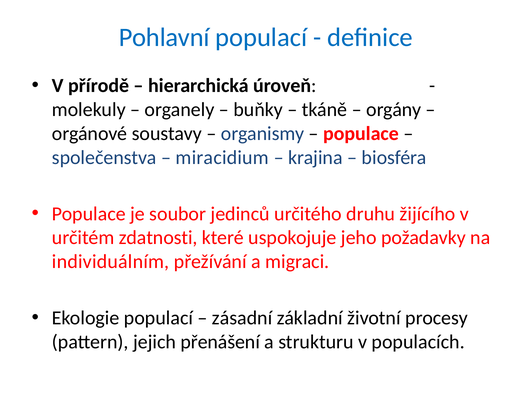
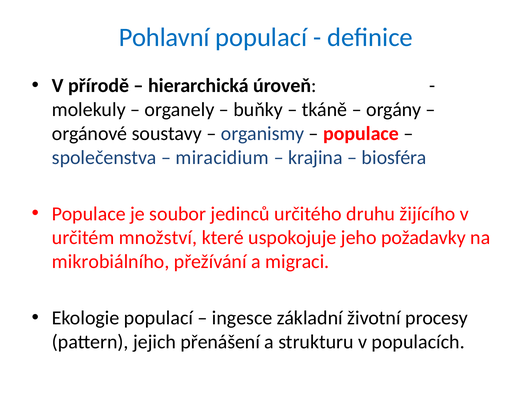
zdatnosti: zdatnosti -> množství (158, 238)
individuálním: individuálním -> mikrobiálního (111, 262)
zásadní: zásadní -> ingesce (242, 318)
